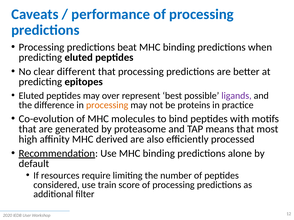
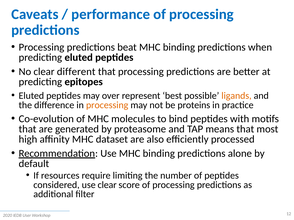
ligands colour: purple -> orange (236, 96)
derived: derived -> dataset (112, 139)
use train: train -> clear (107, 185)
